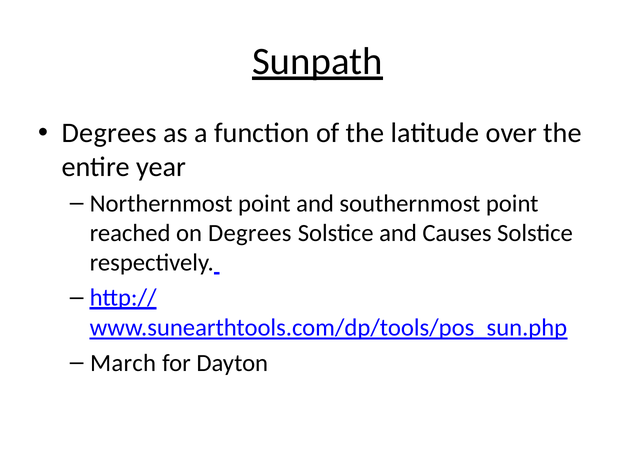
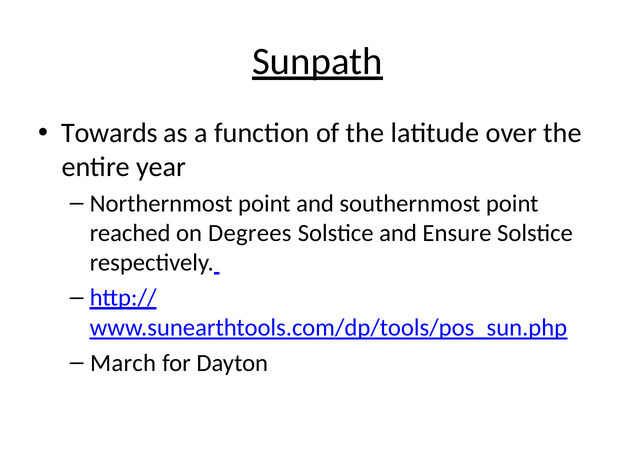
Degrees: Degrees -> Towards (110, 133)
Causes: Causes -> Ensure (457, 233)
